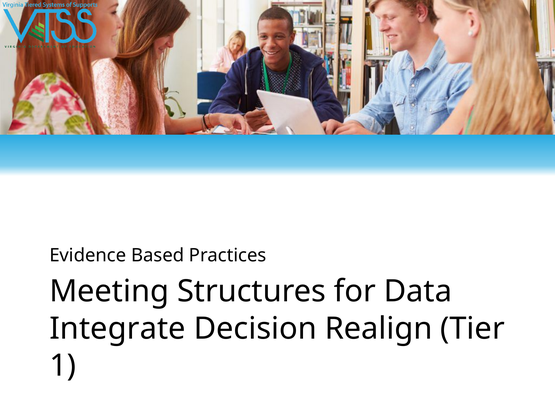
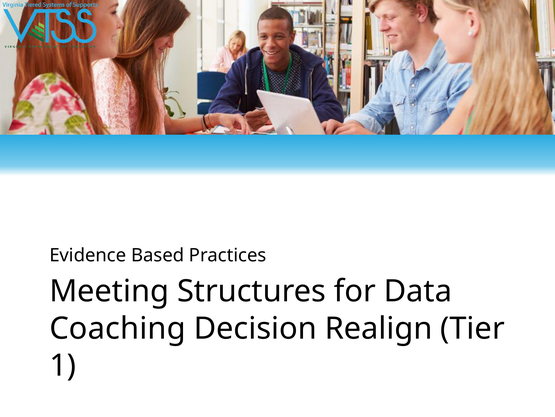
Integrate: Integrate -> Coaching (118, 328)
